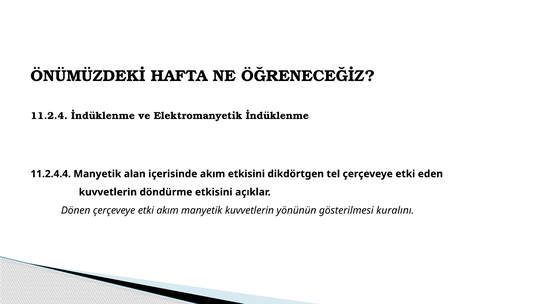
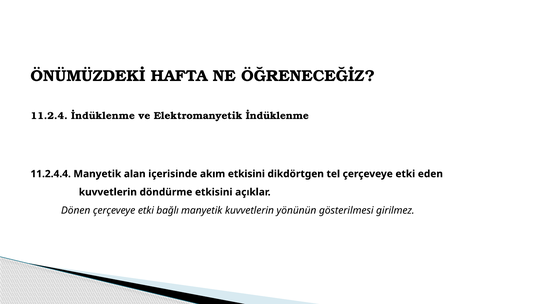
etki akım: akım -> bağlı (168, 211)
kuralını: kuralını -> girilmez (395, 211)
